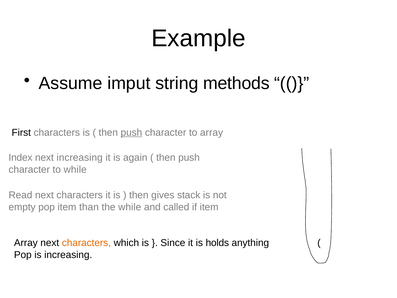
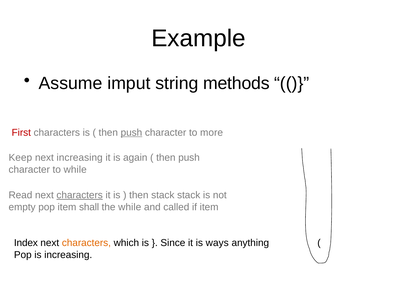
First colour: black -> red (21, 132)
to array: array -> more (212, 132)
Index: Index -> Keep (20, 157)
characters underline: none -> present (80, 195)
then gives: gives -> stack (163, 195)
than: than -> shall (89, 207)
Array: Array -> Index (26, 243)
holds: holds -> ways (217, 243)
